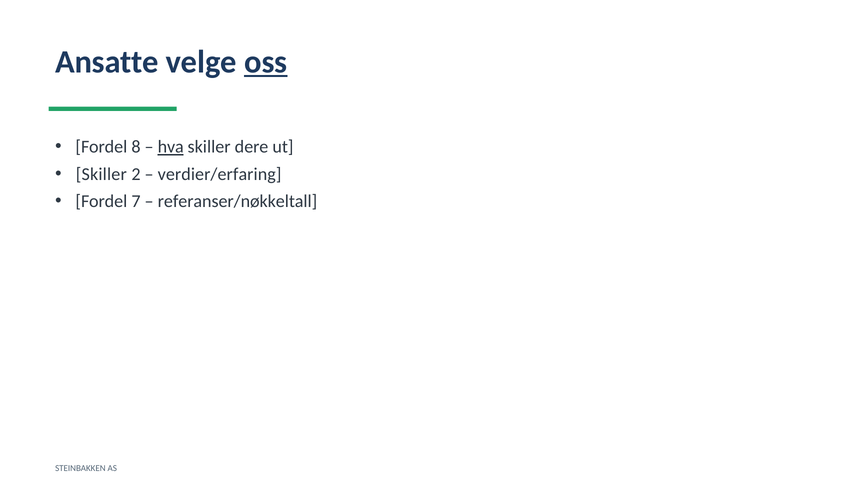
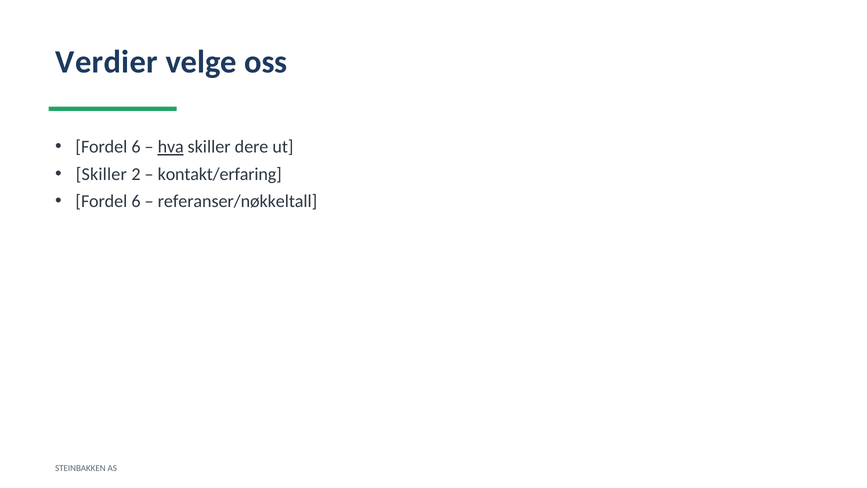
Ansatte: Ansatte -> Verdier (107, 62)
oss underline: present -> none (266, 62)
8: 8 -> 6 (136, 147)
verdier/erfaring: verdier/erfaring -> kontakt/erfaring (220, 174)
7: 7 -> 6 (136, 201)
